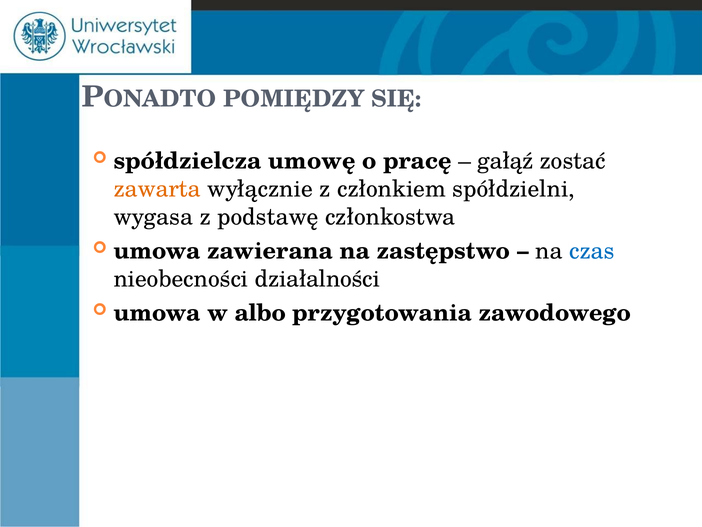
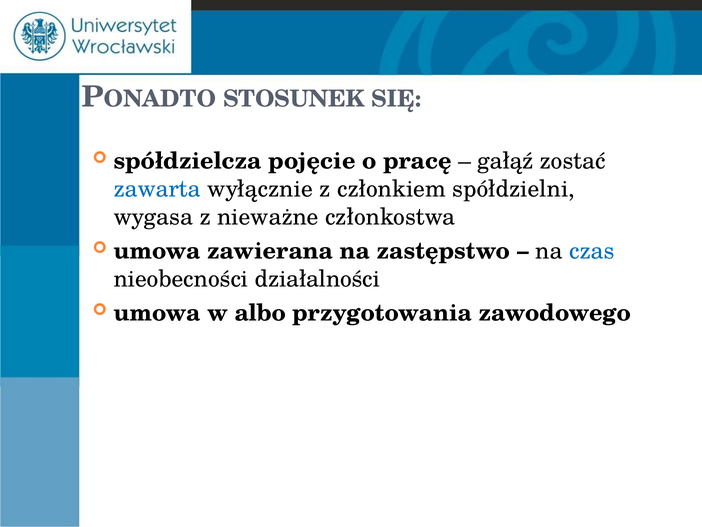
POMIĘDZY: POMIĘDZY -> STOSUNEK (294, 99)
umowę: umowę -> pojęcie (312, 161)
zawarta colour: orange -> blue (157, 189)
podstawę: podstawę -> nieważne (268, 217)
